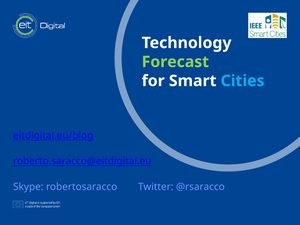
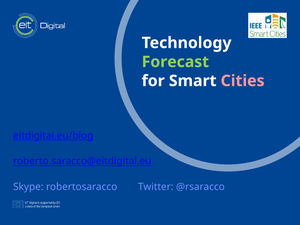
Cities colour: light blue -> pink (243, 81)
